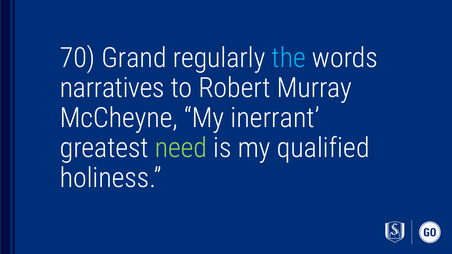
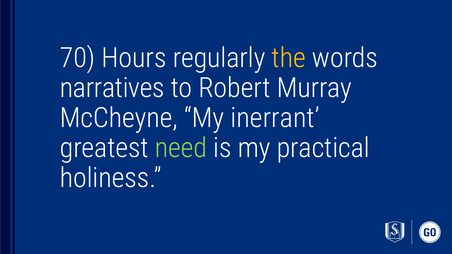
Grand: Grand -> Hours (134, 58)
the colour: light blue -> yellow (289, 58)
qualified: qualified -> practical (323, 148)
